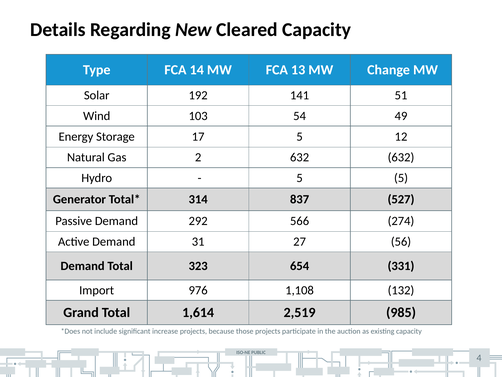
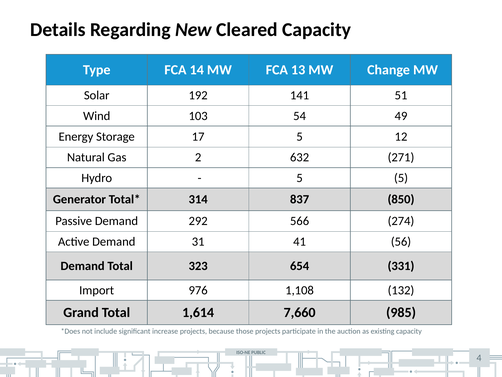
632 632: 632 -> 271 (401, 157)
527: 527 -> 850 (401, 199)
27: 27 -> 41 (300, 242)
2,519: 2,519 -> 7,660 (300, 312)
